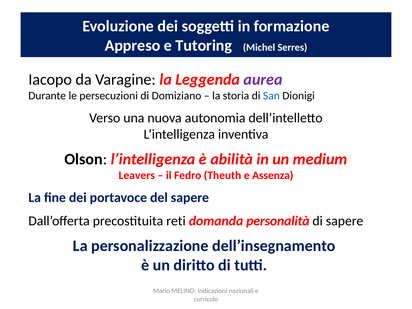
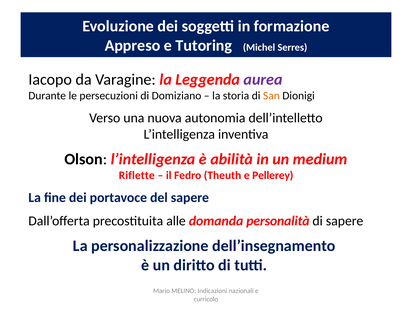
San colour: blue -> orange (271, 96)
Leavers: Leavers -> Riflette (137, 175)
Assenza: Assenza -> Pellerey (273, 175)
reti: reti -> alle (176, 221)
